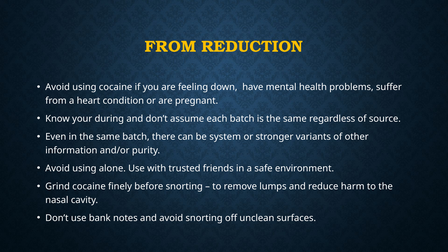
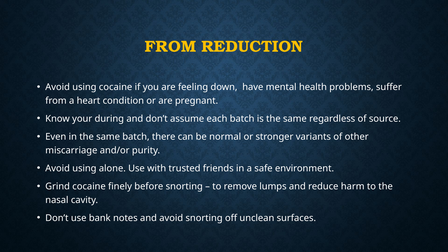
system: system -> normal (225, 137)
information: information -> miscarriage (71, 150)
